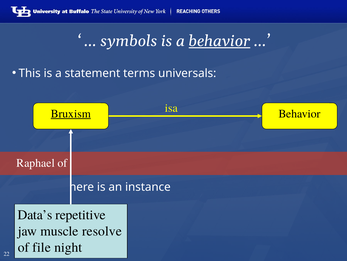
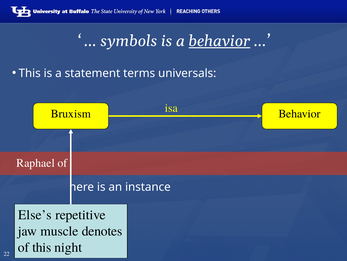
Bruxism underline: present -> none (71, 113)
Data’s: Data’s -> Else’s (35, 214)
resolve: resolve -> denotes (102, 231)
of file: file -> this (42, 247)
